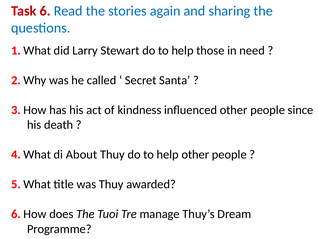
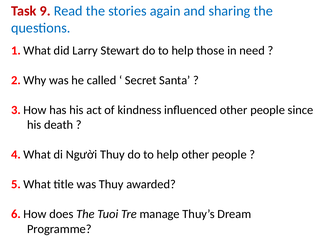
Task 6: 6 -> 9 (45, 11)
About: About -> Người (82, 155)
